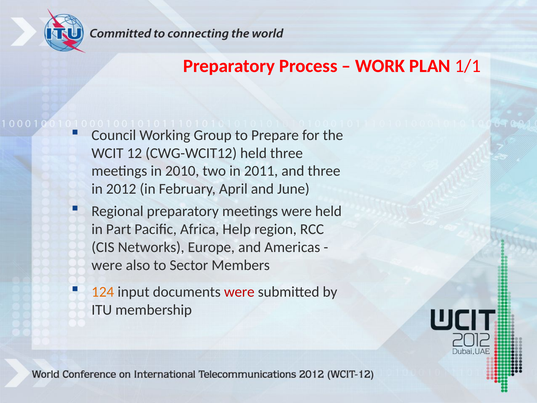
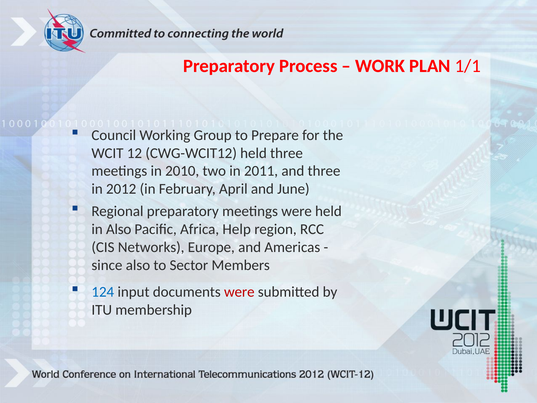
in Part: Part -> Also (119, 229)
were: were -> since (107, 265)
124 colour: orange -> blue (103, 292)
